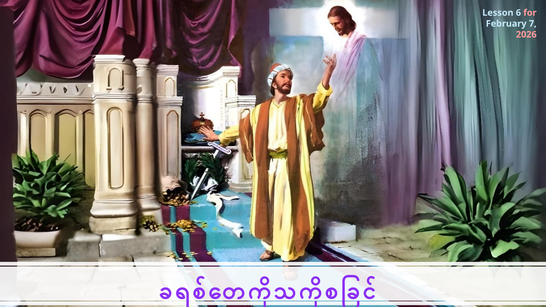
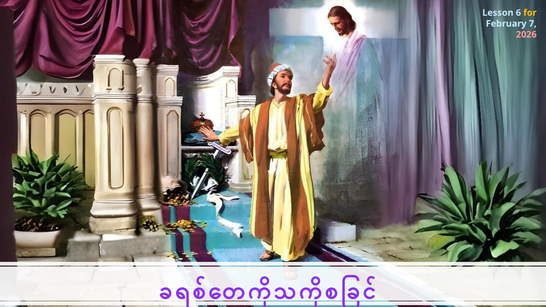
for colour: pink -> yellow (530, 13)
